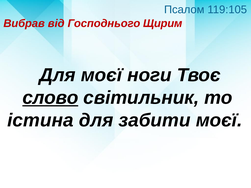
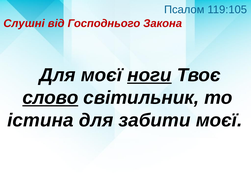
Вибрав: Вибрав -> Слушні (24, 24)
Щирим: Щирим -> Закона (163, 24)
ноги underline: none -> present (149, 75)
